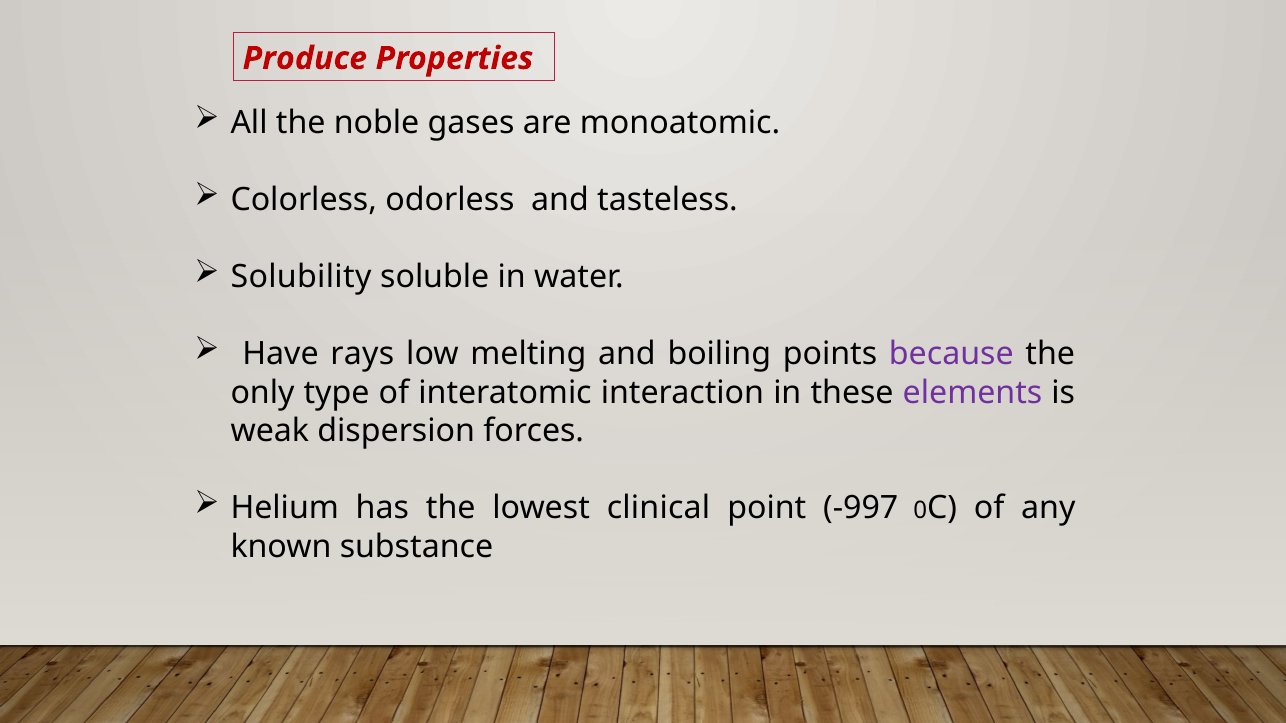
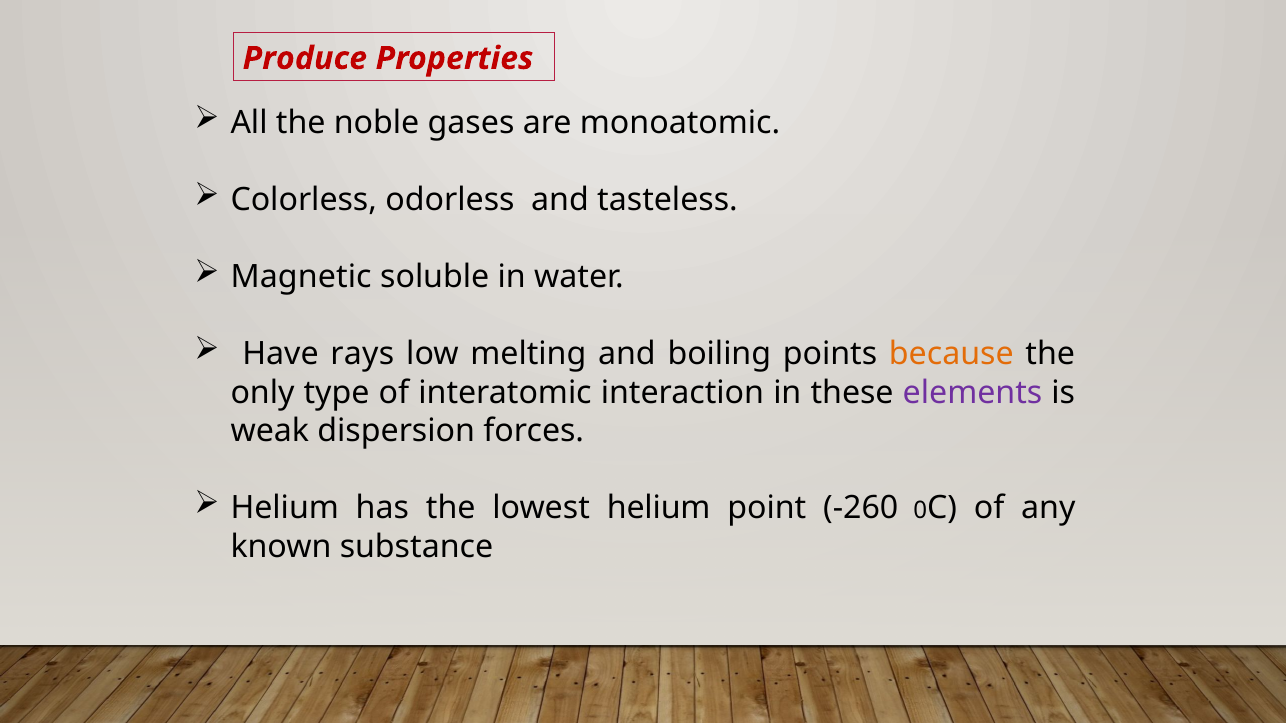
Solubility: Solubility -> Magnetic (301, 277)
because colour: purple -> orange (951, 354)
lowest clinical: clinical -> helium (659, 509)
-997: -997 -> -260 (861, 509)
